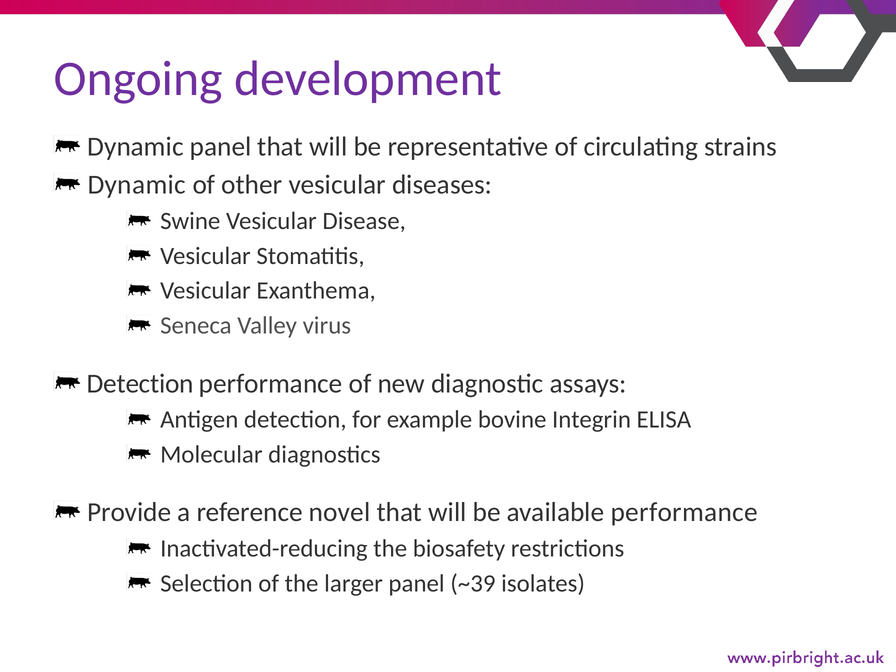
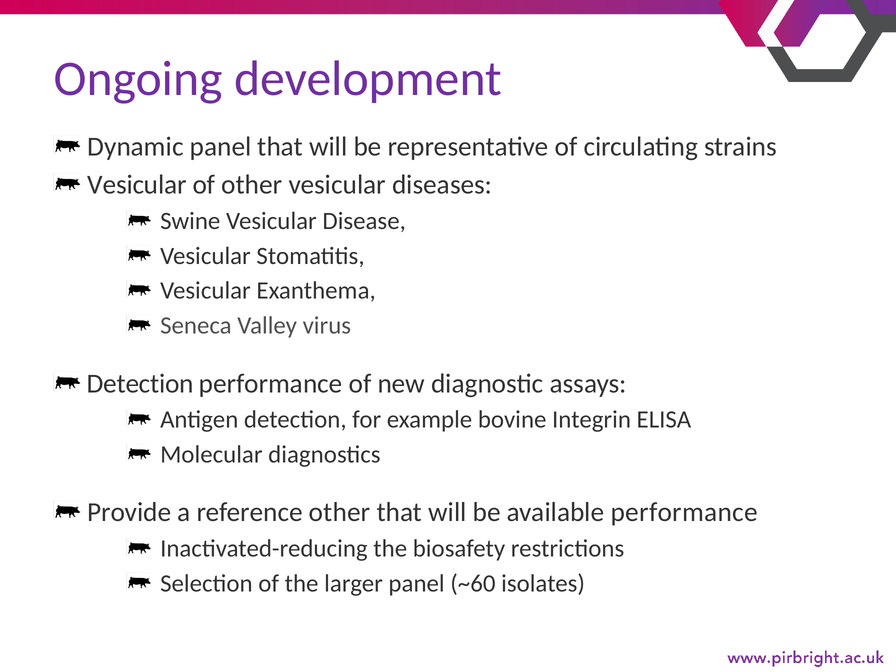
Dynamic: Dynamic -> Vesicular (137, 185)
reference novel: novel -> other (340, 512)
~39: ~39 -> ~60 (473, 583)
